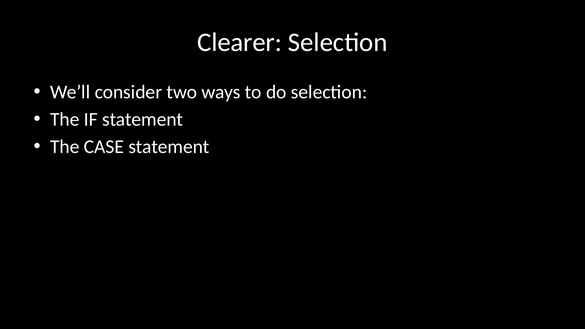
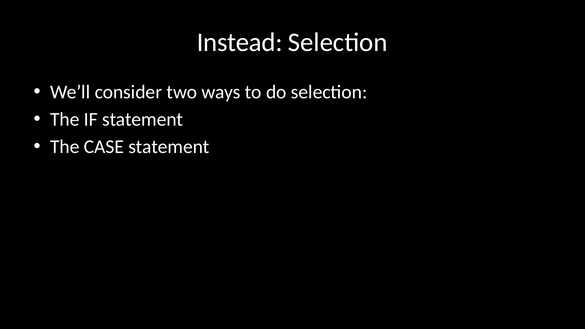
Clearer: Clearer -> Instead (240, 42)
